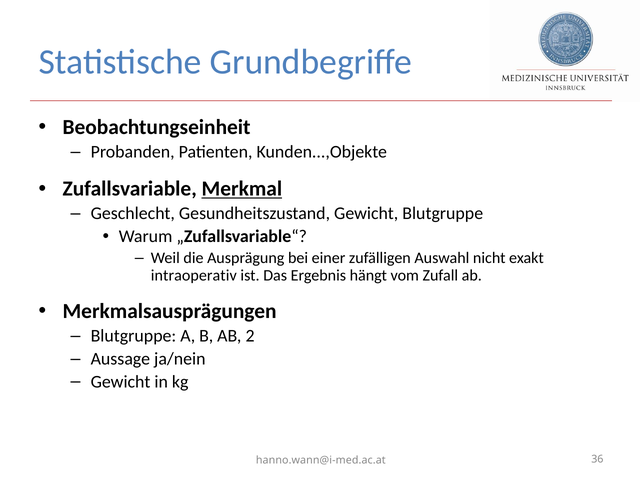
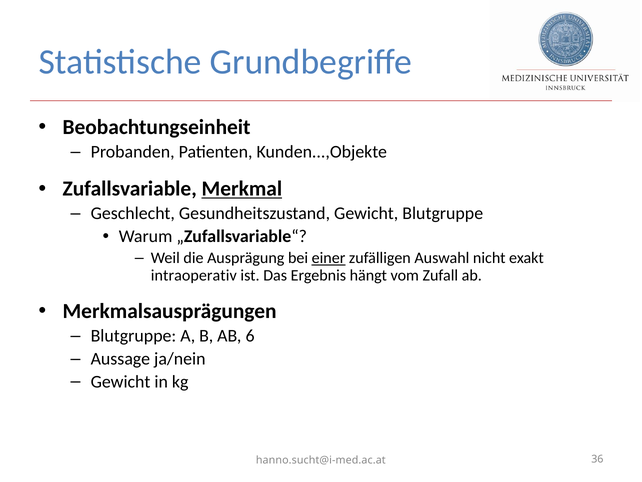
einer underline: none -> present (329, 258)
2: 2 -> 6 (250, 336)
hanno.wann@i-med.ac.at: hanno.wann@i-med.ac.at -> hanno.sucht@i-med.ac.at (321, 460)
